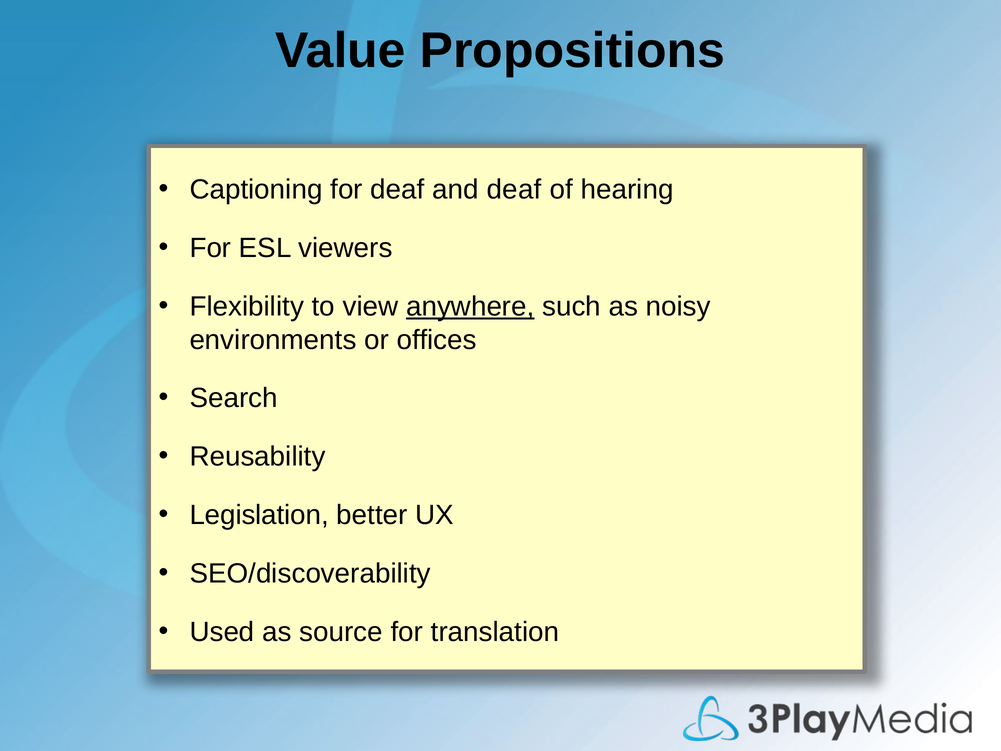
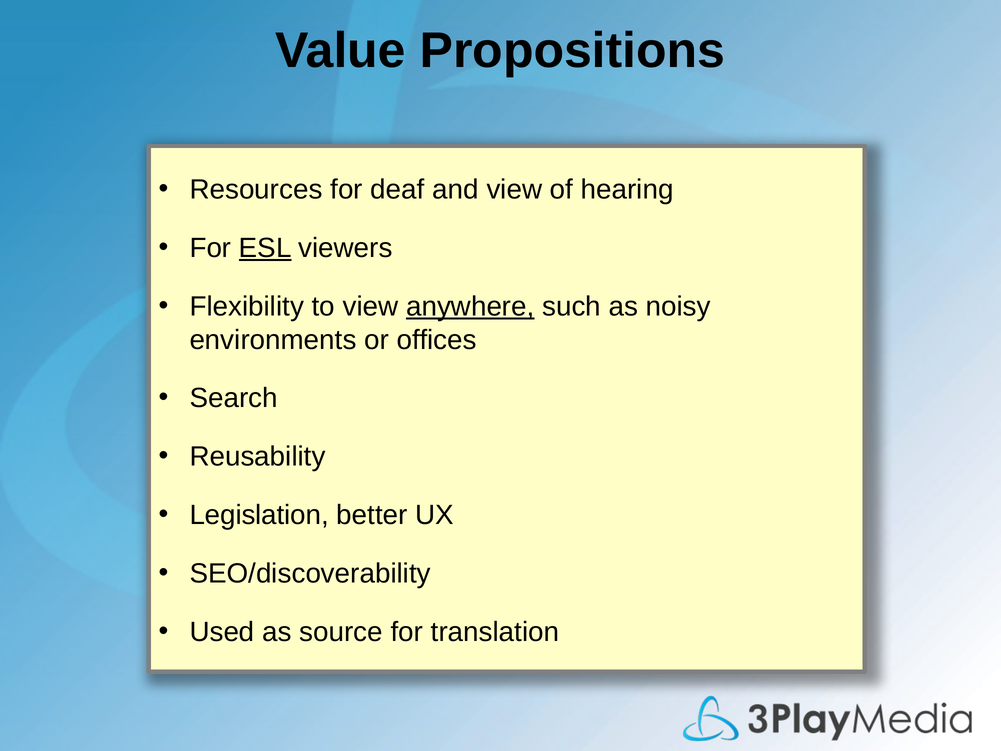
Captioning: Captioning -> Resources (256, 190)
and deaf: deaf -> view (514, 190)
ESL underline: none -> present (265, 248)
